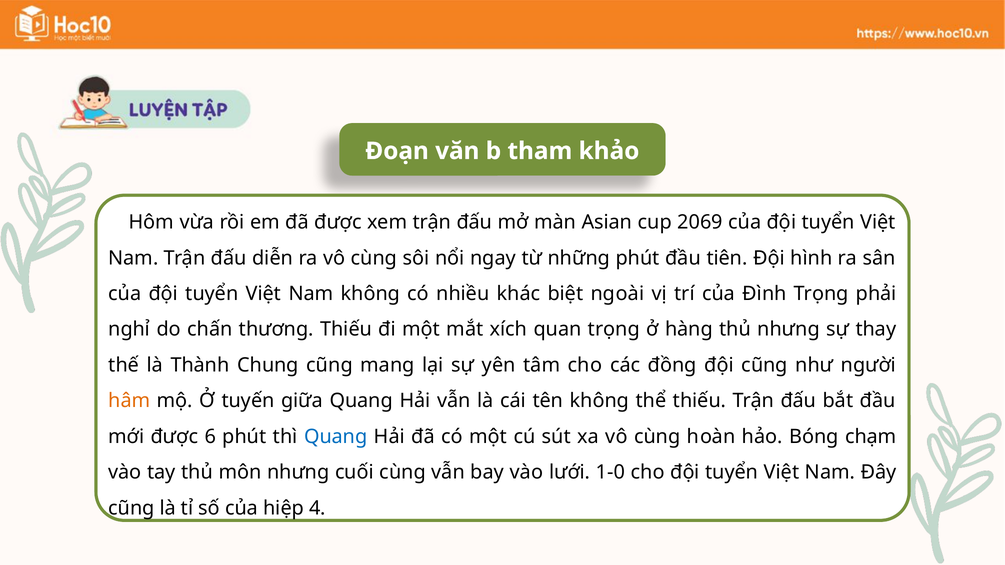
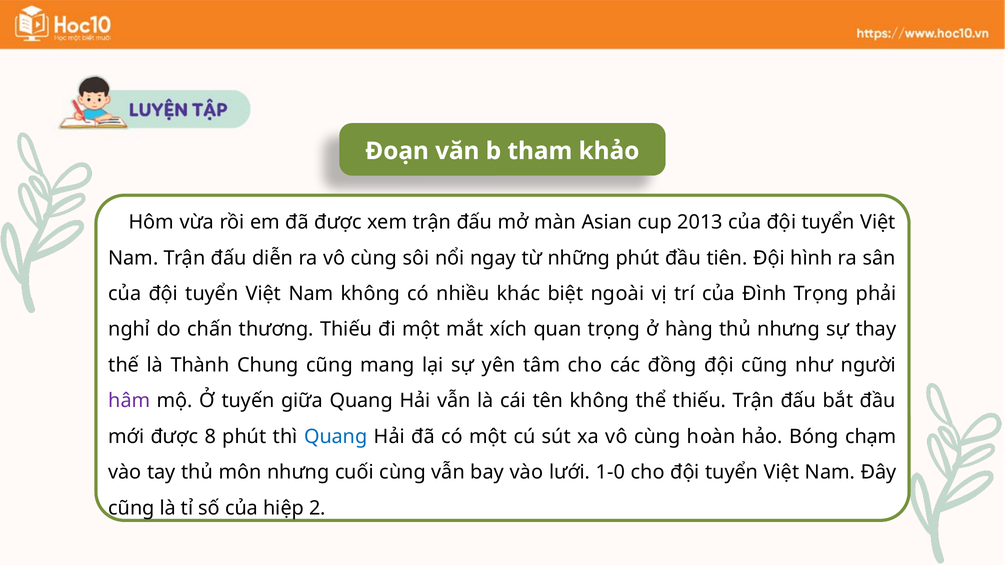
2069: 2069 -> 2013 (700, 222)
hâm colour: orange -> purple (129, 401)
6: 6 -> 8 (210, 437)
4: 4 -> 2 (317, 508)
